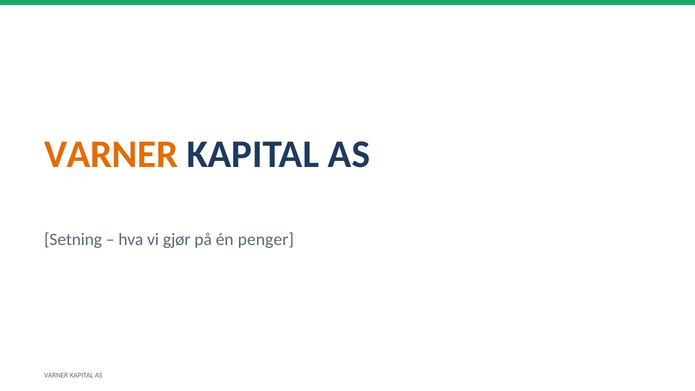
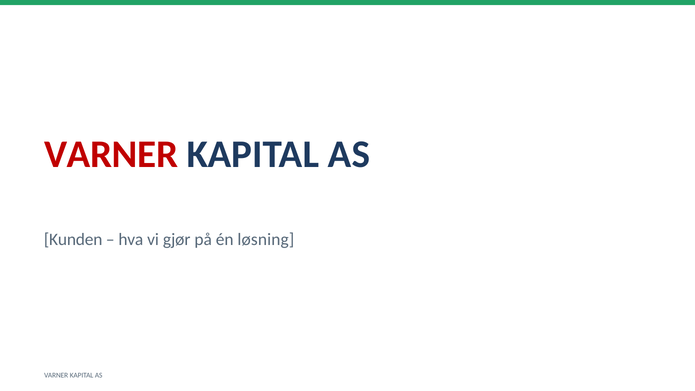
VARNER colour: orange -> red (111, 154)
Setning: Setning -> Kunden (73, 239)
penger: penger -> løsning (266, 239)
